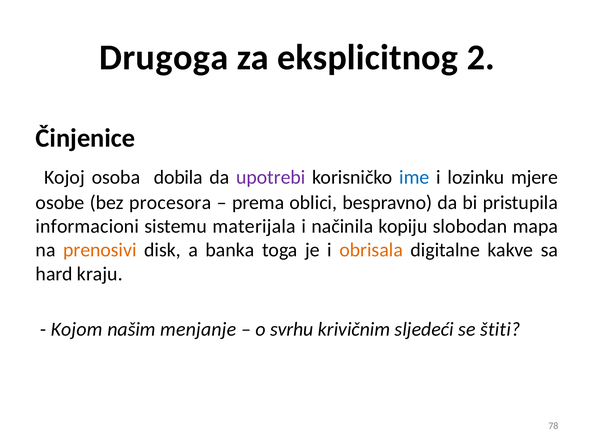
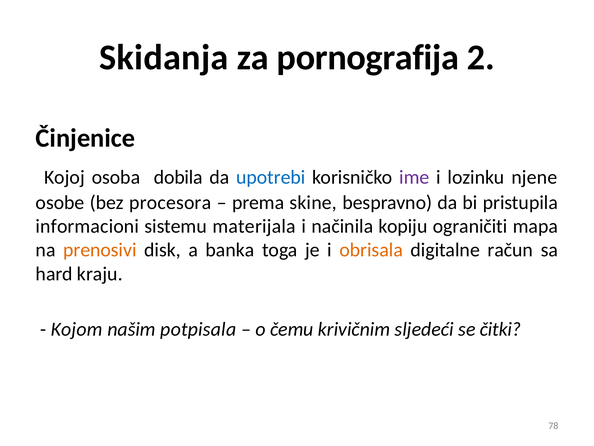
Drugoga: Drugoga -> Skidanja (164, 58)
eksplicitnog: eksplicitnog -> pornografija (368, 58)
upotrebi colour: purple -> blue (271, 177)
ime colour: blue -> purple (414, 177)
mjere: mjere -> njene (534, 177)
oblici: oblici -> skine (313, 202)
slobodan: slobodan -> ograničiti (470, 226)
kakve: kakve -> račun (510, 250)
menjanje: menjanje -> potpisala (198, 329)
svrhu: svrhu -> čemu (292, 329)
štiti: štiti -> čitki (500, 329)
